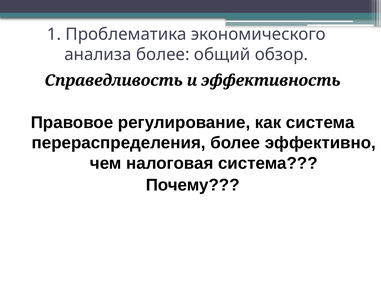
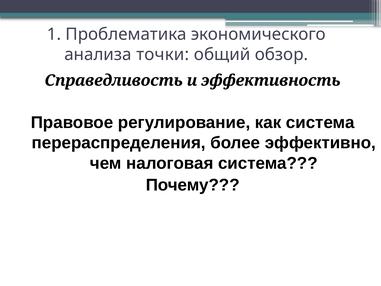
анализа более: более -> точки (163, 55)
